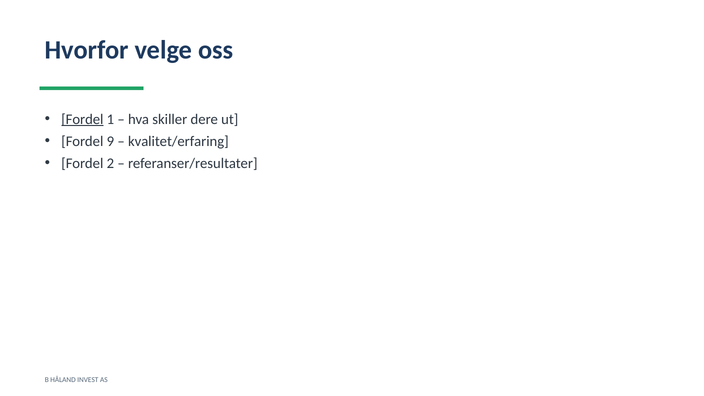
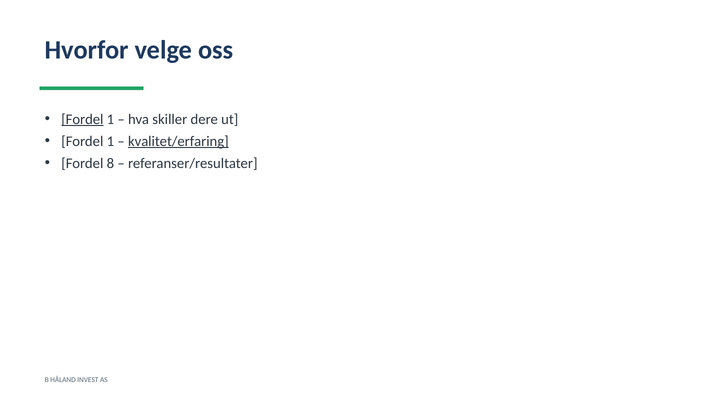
9: 9 -> 1 (110, 141)
kvalitet/erfaring underline: none -> present (178, 141)
2: 2 -> 8 (110, 163)
